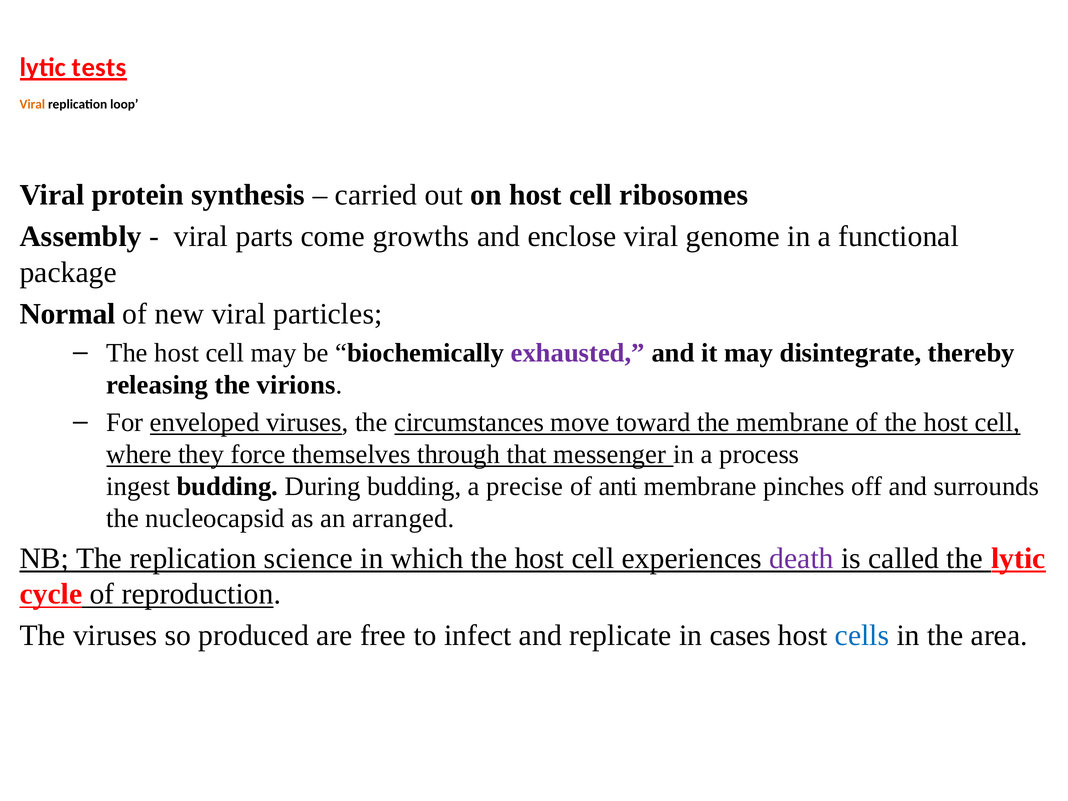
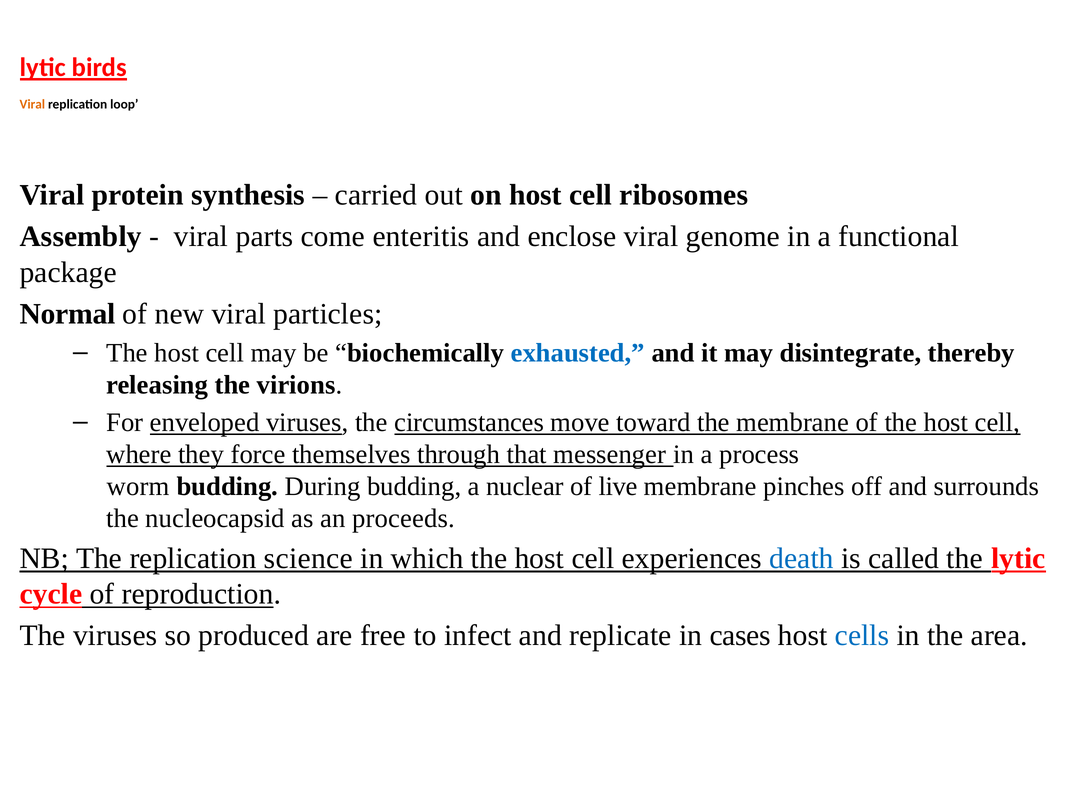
tests: tests -> birds (99, 68)
growths: growths -> enteritis (421, 237)
exhausted colour: purple -> blue (578, 353)
ingest: ingest -> worm (138, 486)
precise: precise -> nuclear (525, 486)
anti: anti -> live (618, 486)
arranged: arranged -> proceeds (404, 518)
death colour: purple -> blue (801, 558)
